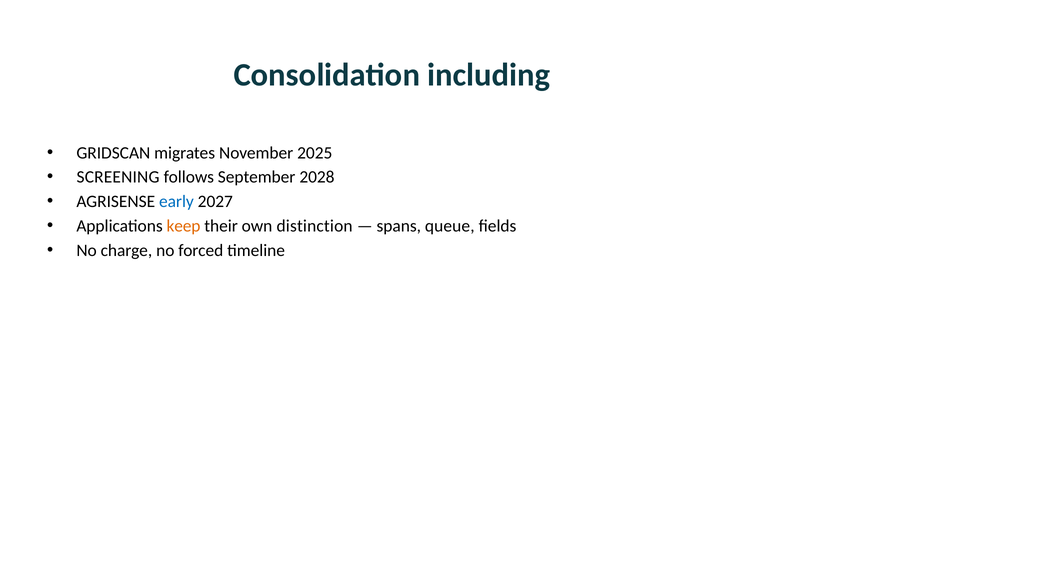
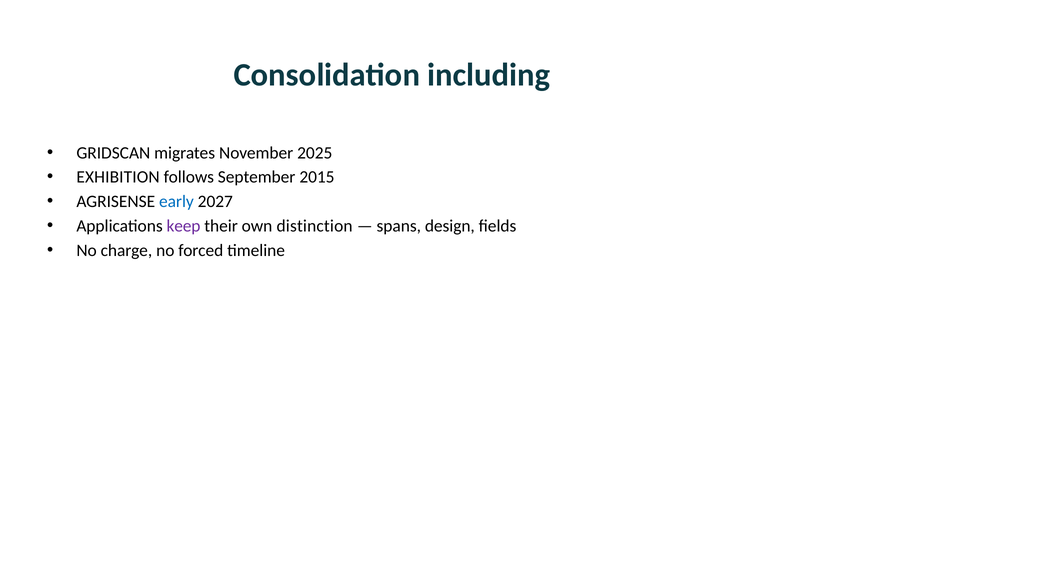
SCREENING: SCREENING -> EXHIBITION (118, 177)
2028: 2028 -> 2015 (317, 177)
keep colour: orange -> purple (184, 226)
queue: queue -> design (450, 226)
